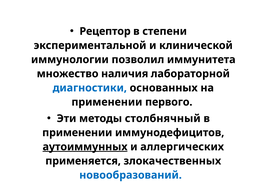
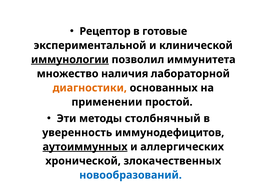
степени: степени -> готовые (165, 31)
иммунологии underline: none -> present (70, 60)
диагностики colour: blue -> orange (90, 88)
первого: первого -> простой (169, 102)
применении: применении -> уверенность (77, 132)
применяется: применяется -> хронической (83, 161)
